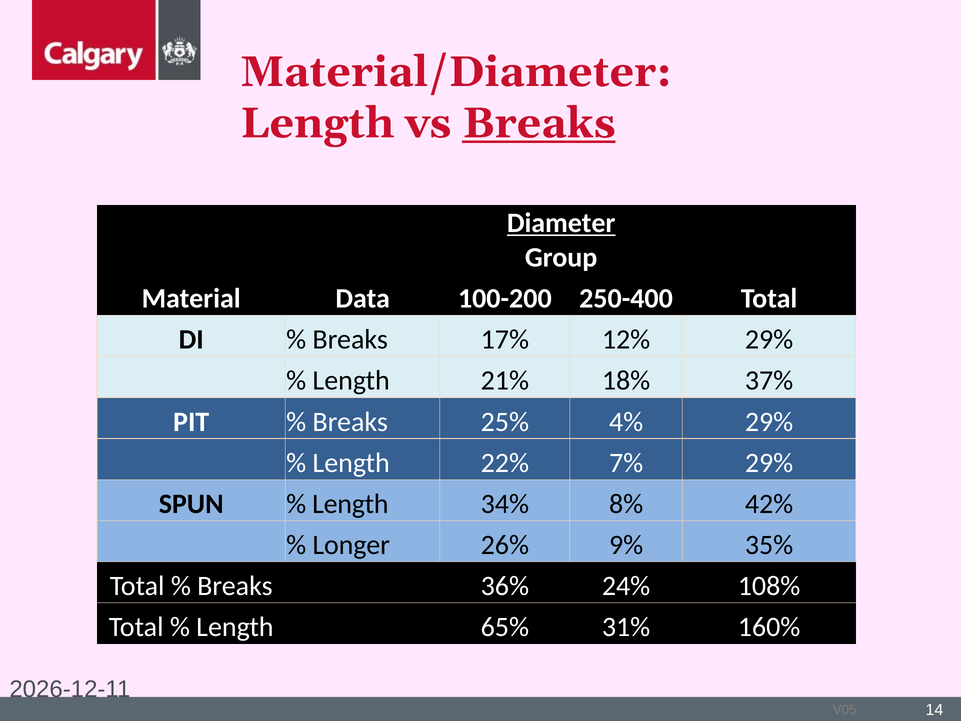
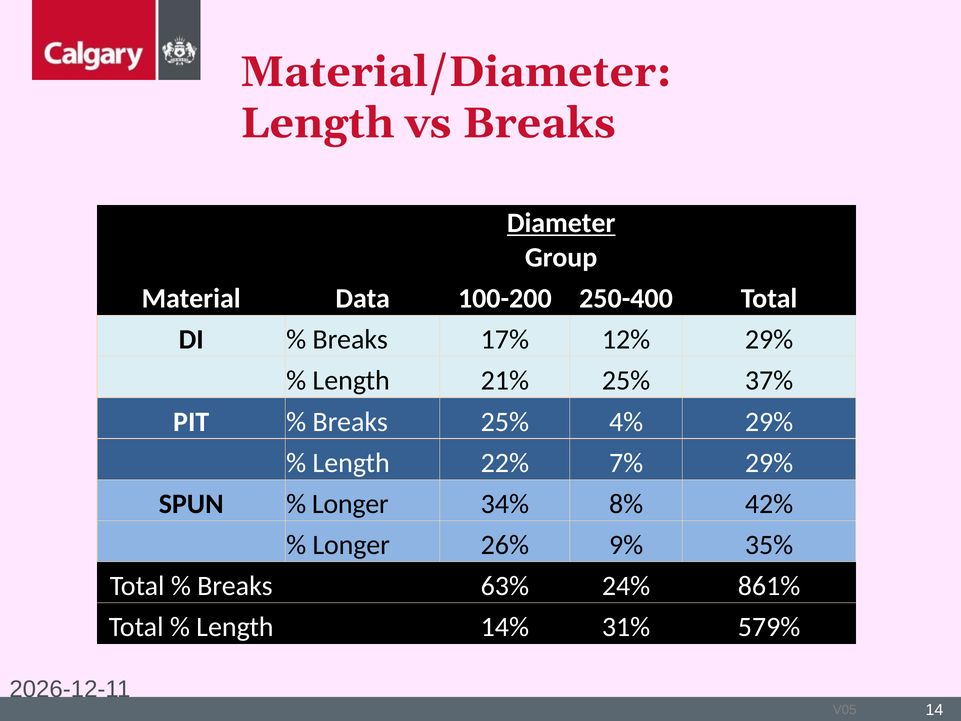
Breaks underline: present -> none (539, 123)
21% 18%: 18% -> 25% (626, 381)
Length: Length -> Longer (350, 504)
36%: 36% -> 63% (505, 586)
108%: 108% -> 861% (769, 586)
65%: 65% -> 14% (505, 627)
160%: 160% -> 579% (769, 627)
